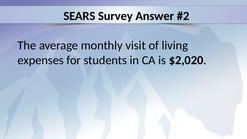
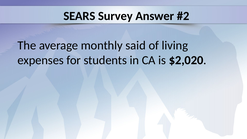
visit: visit -> said (136, 45)
